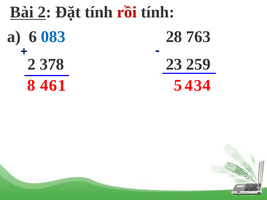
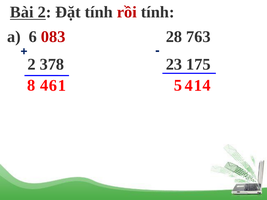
083 colour: blue -> red (53, 37)
259: 259 -> 175 (198, 64)
5 3: 3 -> 1 (198, 86)
